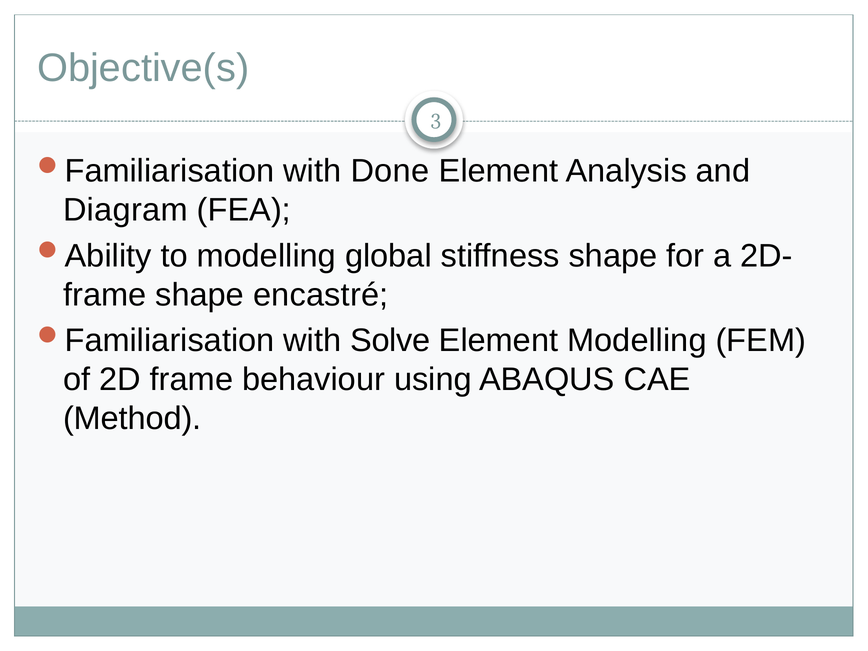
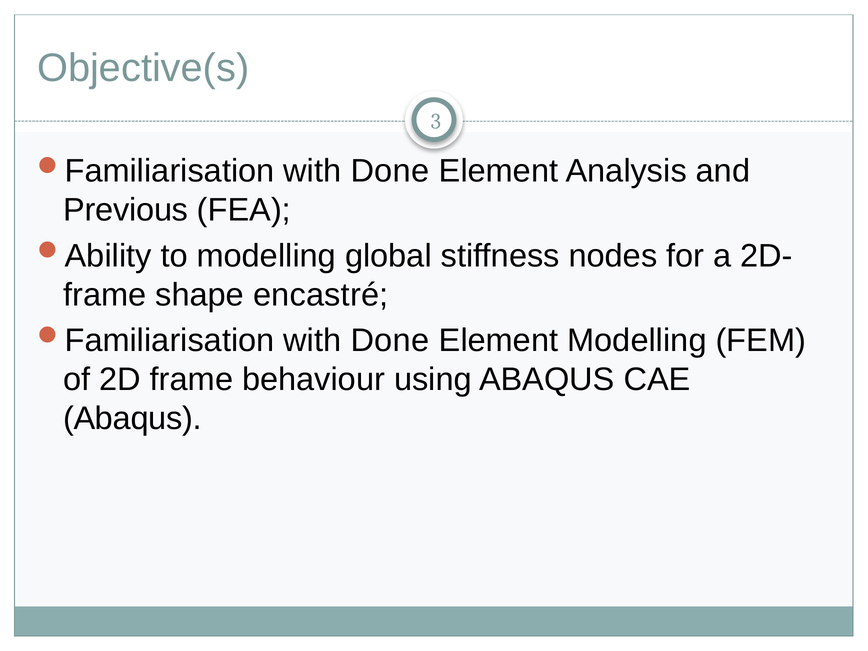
Diagram: Diagram -> Previous (126, 210)
stiffness shape: shape -> nodes (613, 256)
Solve: Solve -> Done (390, 340)
Method: Method -> Abaqus (132, 419)
